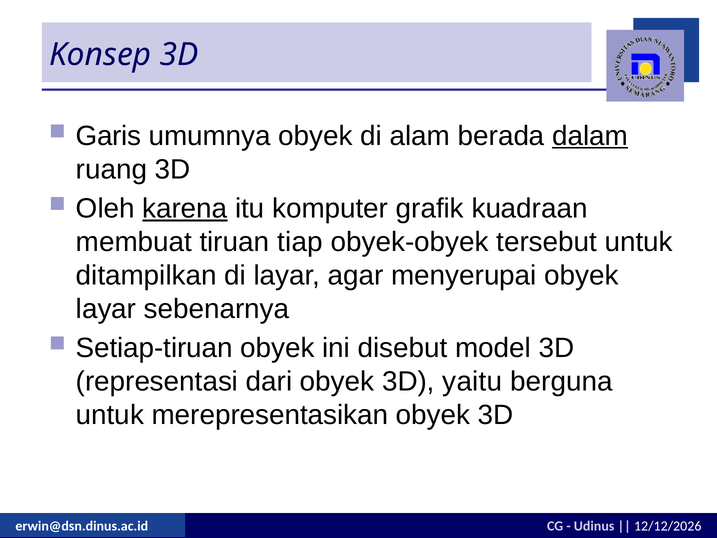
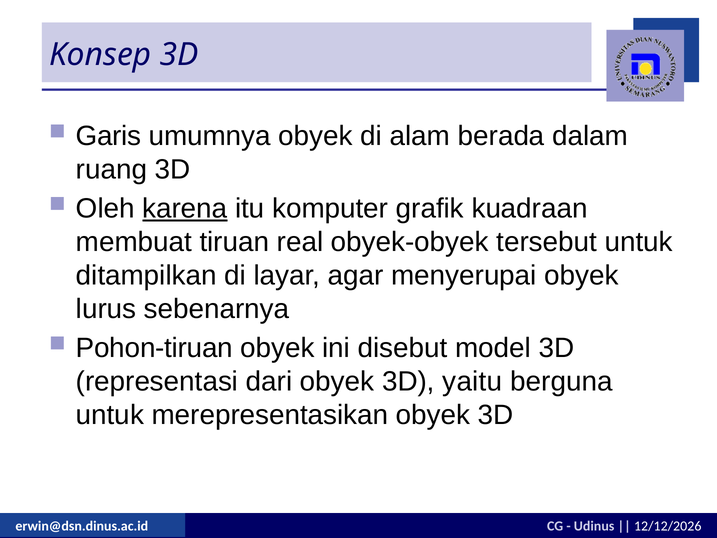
dalam underline: present -> none (590, 136)
tiap: tiap -> real (300, 242)
layar: layar -> lurus (106, 309)
Setiap-tiruan: Setiap-tiruan -> Pohon-tiruan (154, 348)
